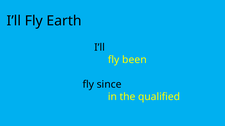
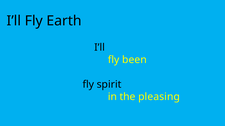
since: since -> spirit (109, 85)
qualified: qualified -> pleasing (159, 97)
